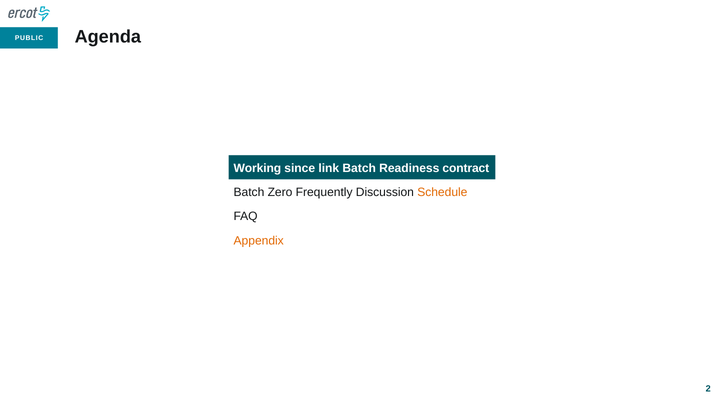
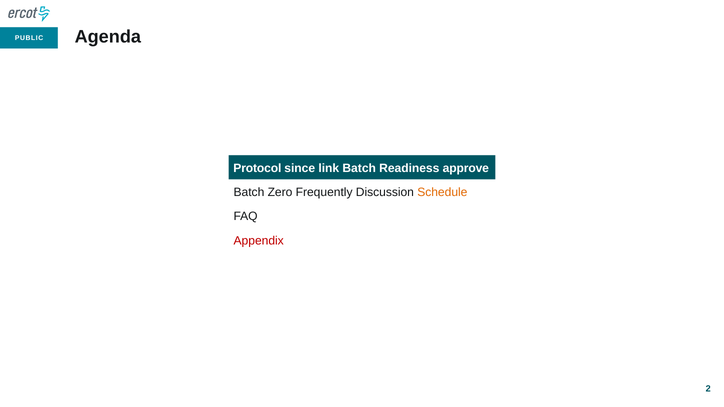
Working: Working -> Protocol (257, 168)
contract: contract -> approve (466, 168)
Appendix colour: orange -> red (259, 241)
